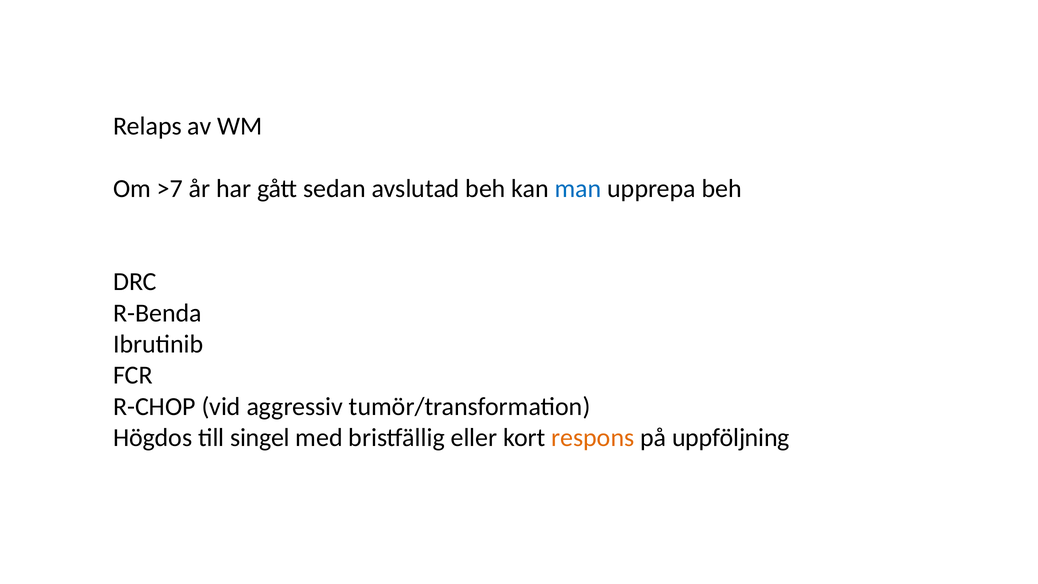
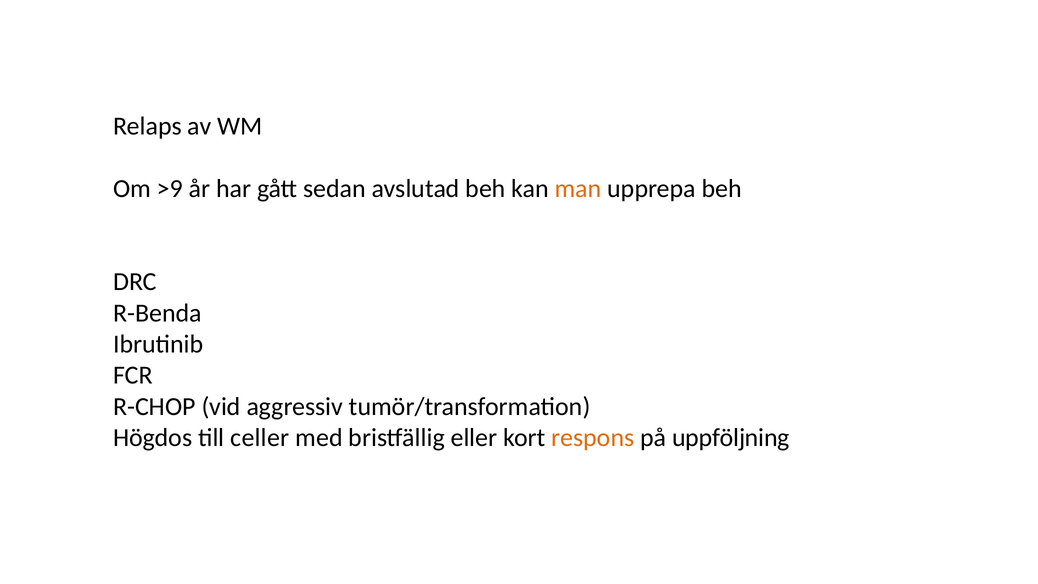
>7: >7 -> >9 (170, 188)
man colour: blue -> orange (578, 188)
singel: singel -> celler (260, 438)
